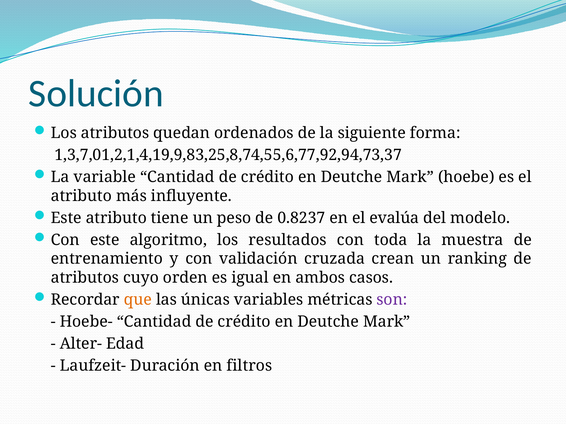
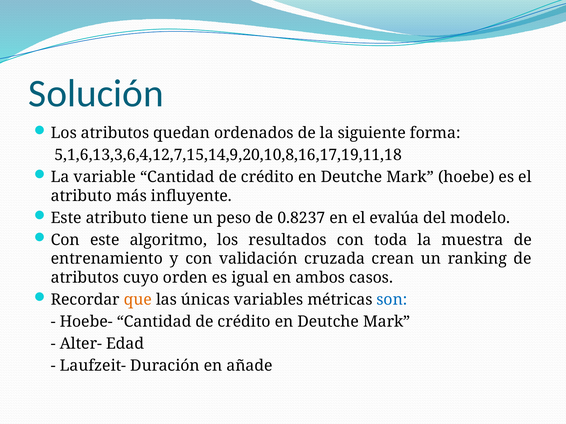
1,3,7,01,2,1,4,19,9,83,25,8,74,55,6,77,92,94,73,37: 1,3,7,01,2,1,4,19,9,83,25,8,74,55,6,77,92,94,73,37 -> 5,1,6,13,3,6,4,12,7,15,14,9,20,10,8,16,17,19,11,18 (228, 155)
son colour: purple -> blue (392, 300)
filtros: filtros -> añade (249, 366)
